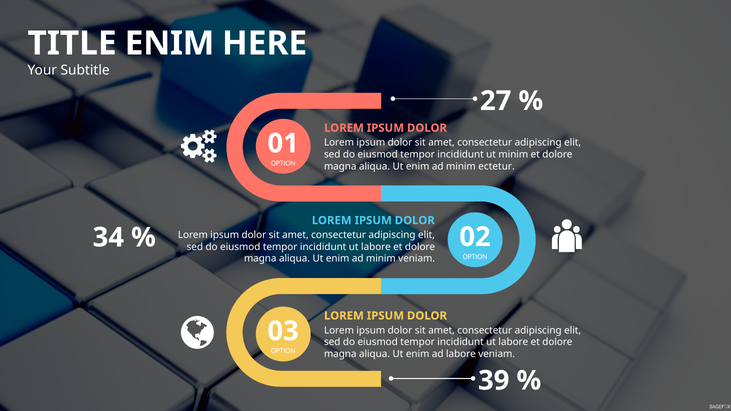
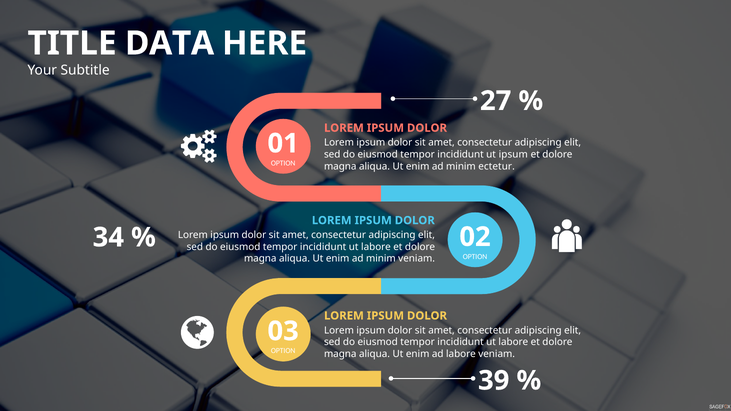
ENIM: ENIM -> DATA (170, 43)
ut minim: minim -> ipsum (513, 154)
